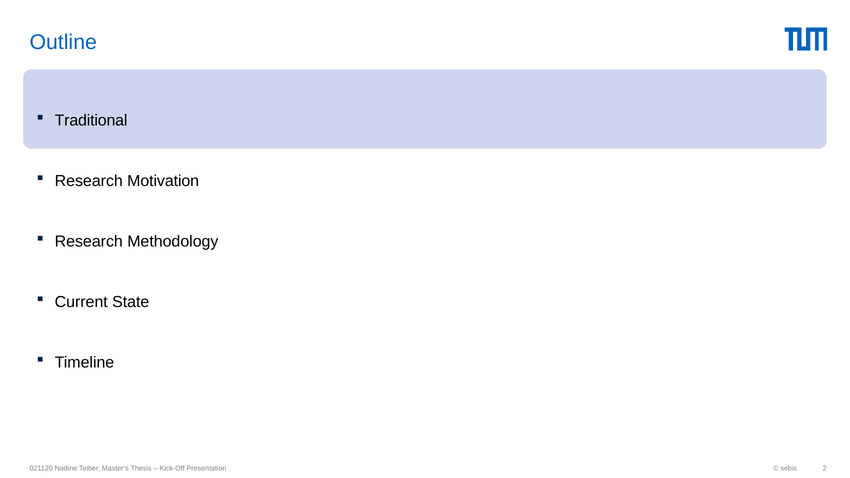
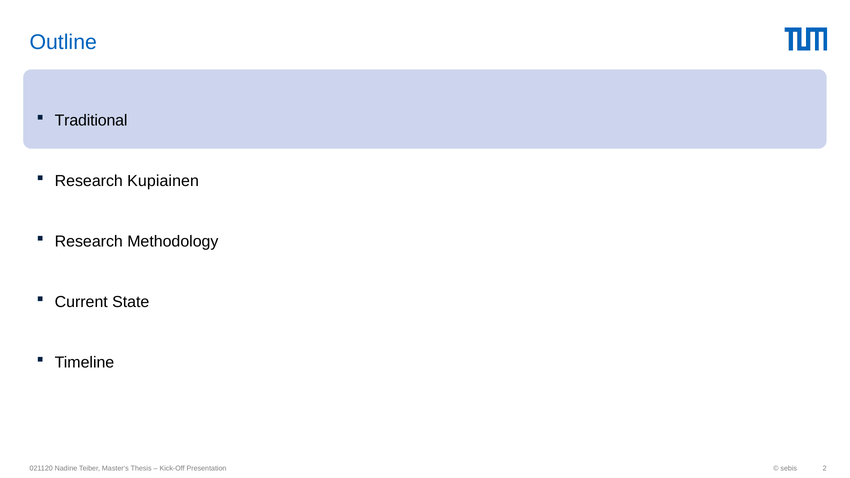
Motivation: Motivation -> Kupiainen (163, 181)
